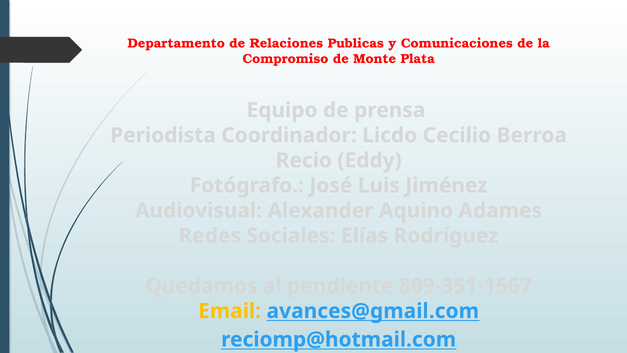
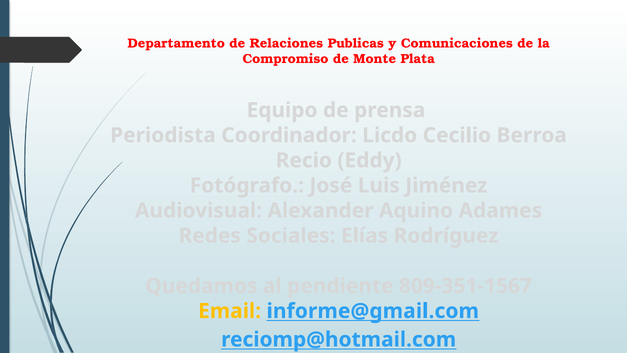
avances@gmail.com: avances@gmail.com -> informe@gmail.com (373, 311)
